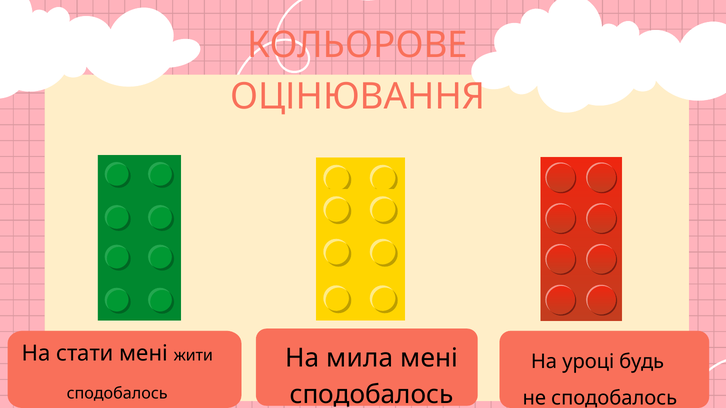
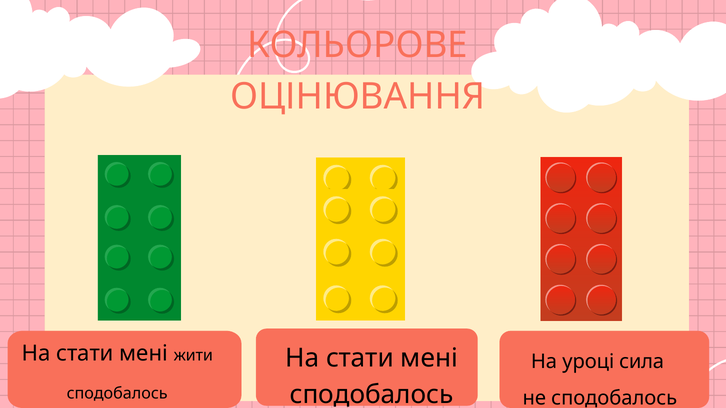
мила: мила -> стати (360, 359)
будь: будь -> сила (642, 362)
